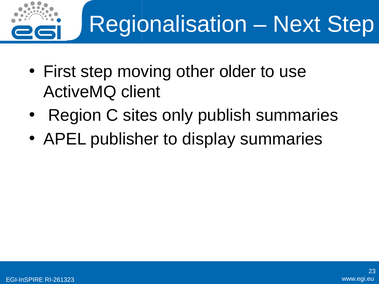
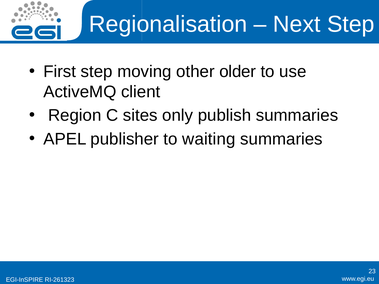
display: display -> waiting (209, 139)
